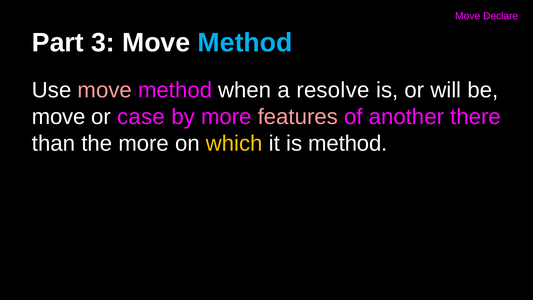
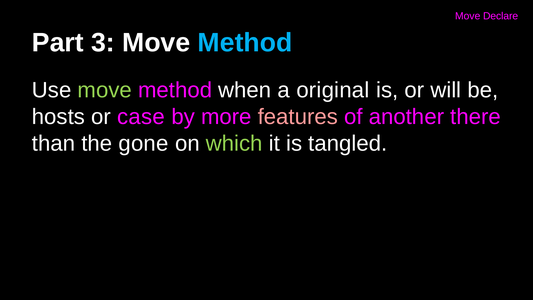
move colour: pink -> light green (105, 90)
resolve: resolve -> original (333, 90)
move: move -> hosts (58, 117)
the more: more -> gone (144, 143)
which colour: yellow -> light green (234, 143)
is method: method -> tangled (348, 143)
